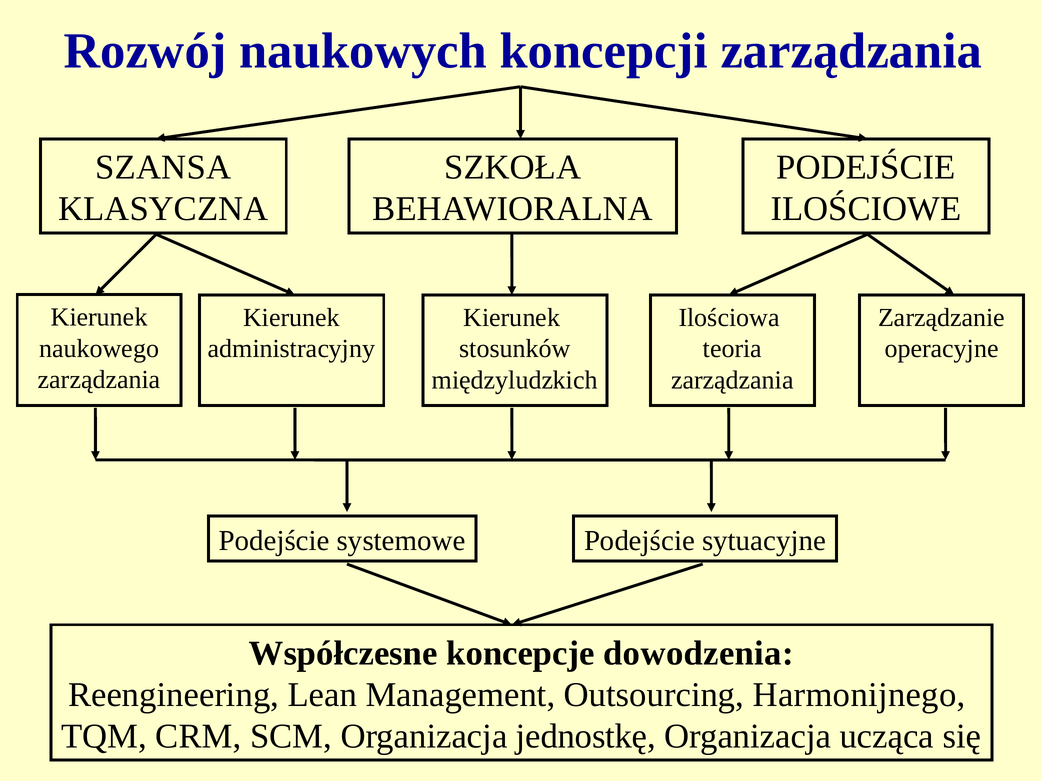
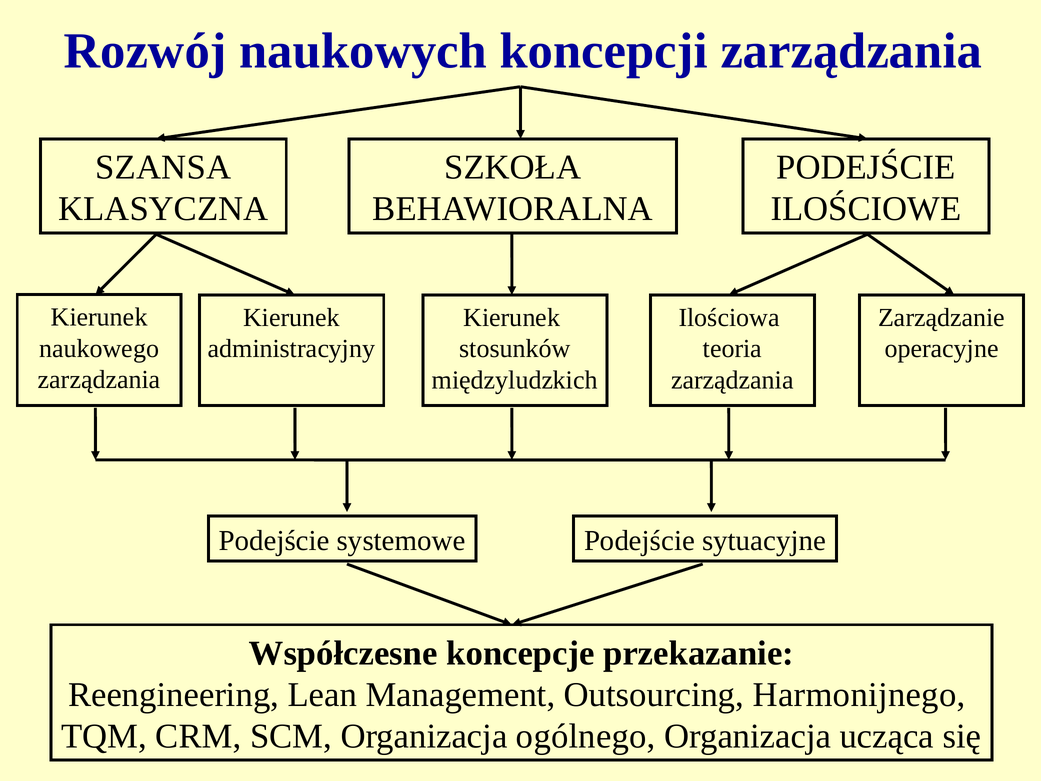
dowodzenia: dowodzenia -> przekazanie (699, 653)
jednostkę: jednostkę -> ogólnego (586, 736)
